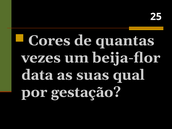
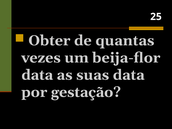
Cores: Cores -> Obter (49, 41)
suas qual: qual -> data (129, 75)
